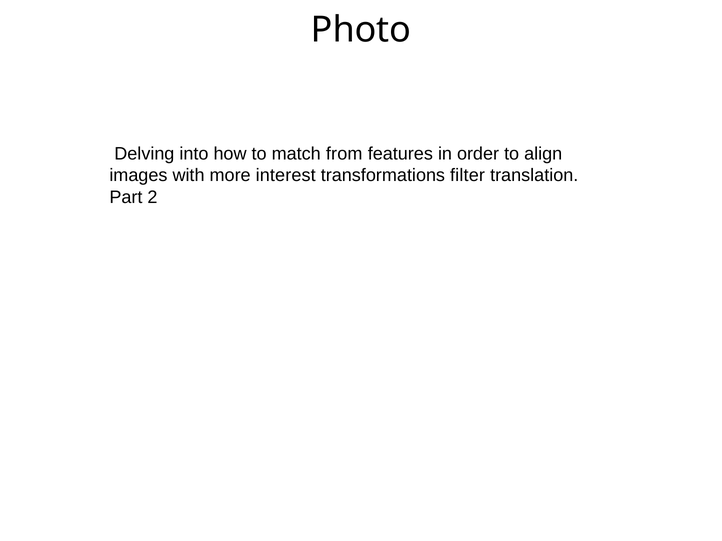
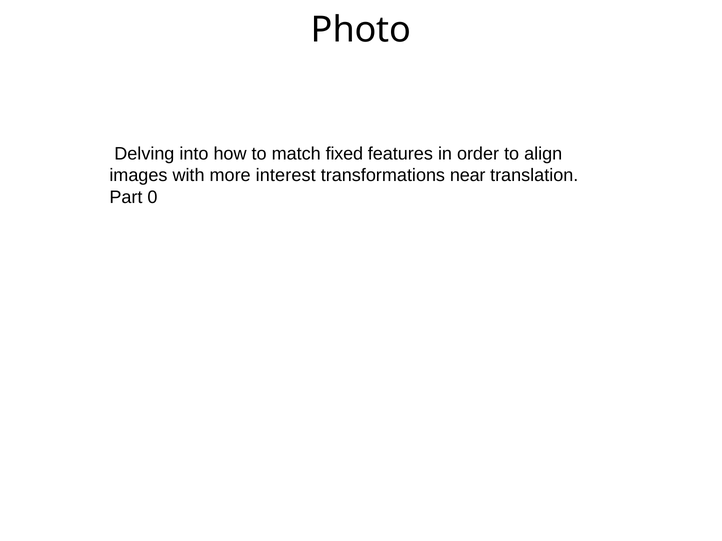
from: from -> fixed (344, 154)
filter: filter -> near (468, 176)
2: 2 -> 0 (152, 197)
